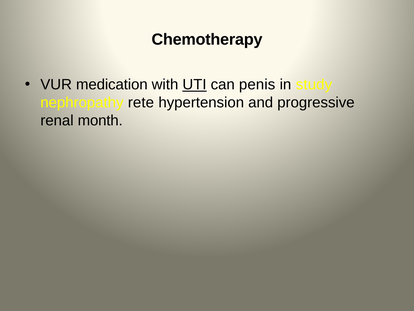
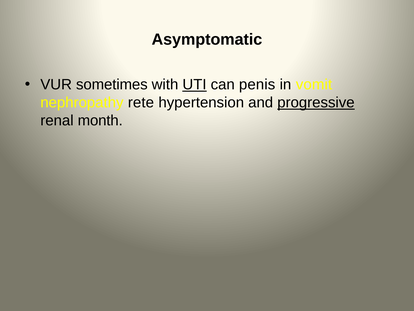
Chemotherapy: Chemotherapy -> Asymptomatic (207, 39)
medication: medication -> sometimes (112, 85)
study: study -> vomit (314, 85)
progressive underline: none -> present (316, 102)
